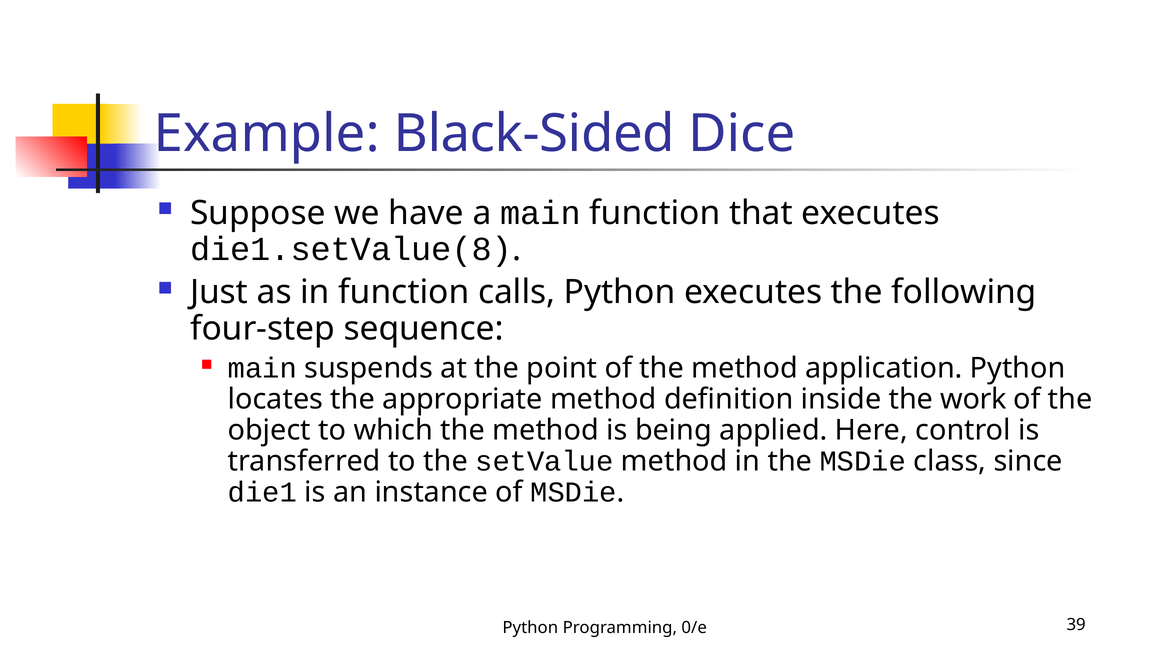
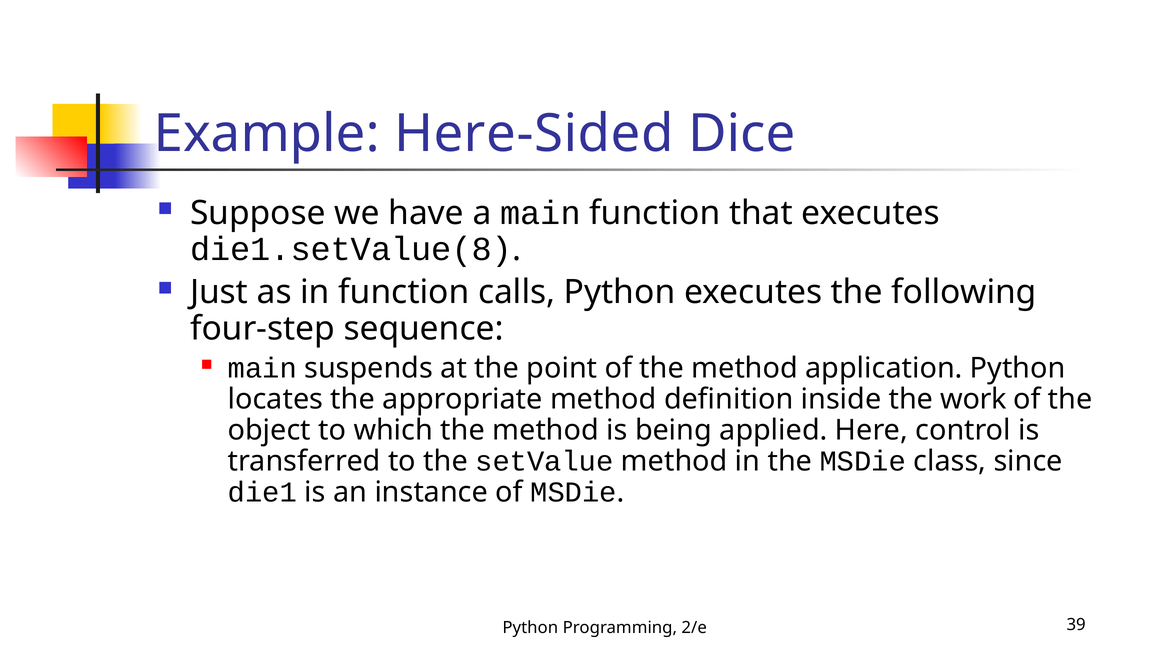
Black-Sided: Black-Sided -> Here-Sided (534, 134)
0/e: 0/e -> 2/e (694, 628)
